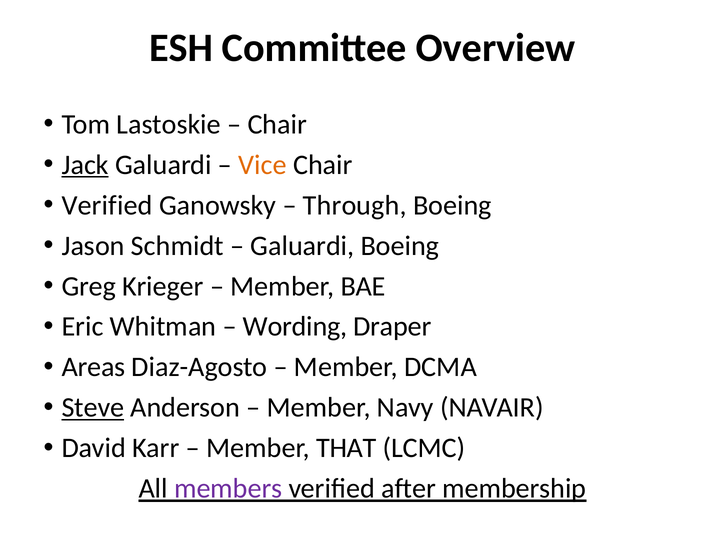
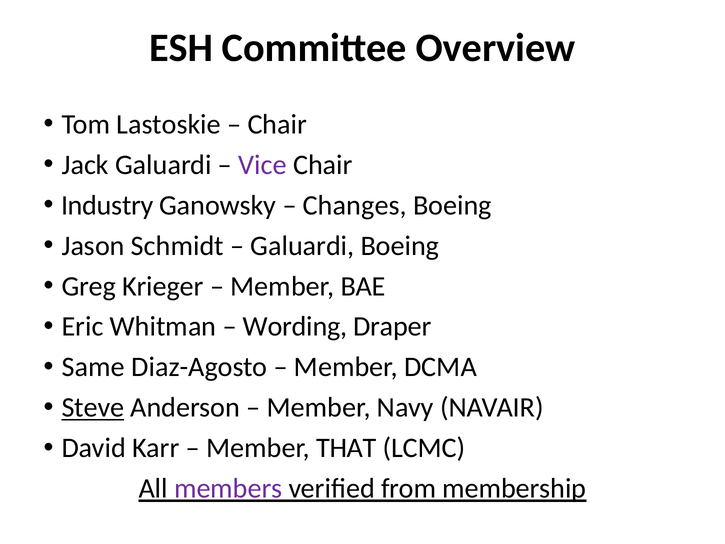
Jack underline: present -> none (85, 165)
Vice colour: orange -> purple (263, 165)
Verified: Verified -> Industry (107, 205)
Through: Through -> Changes (355, 205)
Areas: Areas -> Same (93, 367)
after: after -> from (409, 488)
